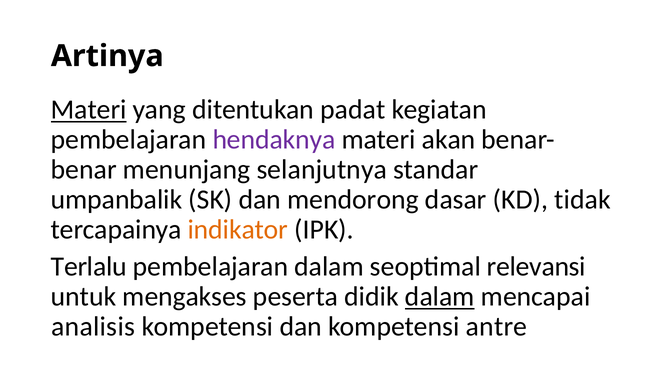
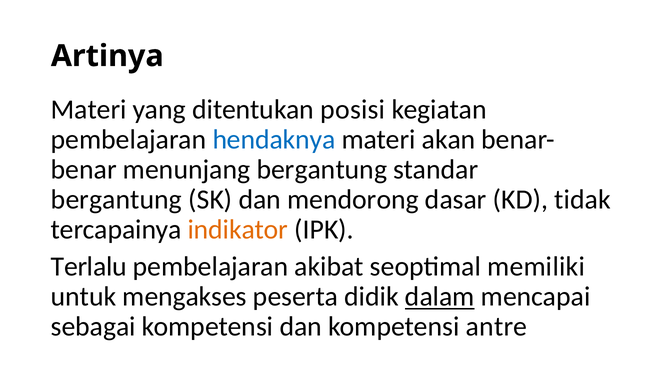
Materi underline: present -> none (89, 110)
padat: padat -> posisi (353, 110)
hendaknya colour: purple -> blue (274, 140)
menunjang selanjutnya: selanjutnya -> bergantung (322, 170)
umpanbalik: umpanbalik -> bergantung (116, 200)
pembelajaran dalam: dalam -> akibat (329, 267)
relevansi: relevansi -> memiliki (536, 267)
analisis: analisis -> sebagai (93, 327)
